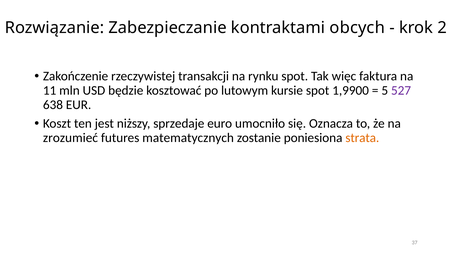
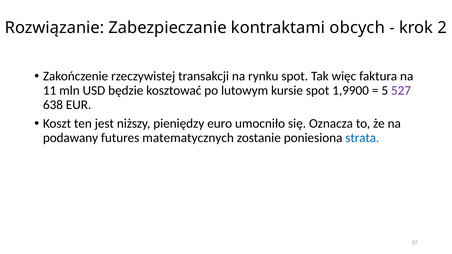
sprzedaje: sprzedaje -> pieniędzy (179, 124)
zrozumieć: zrozumieć -> podawany (71, 138)
strata colour: orange -> blue (362, 138)
